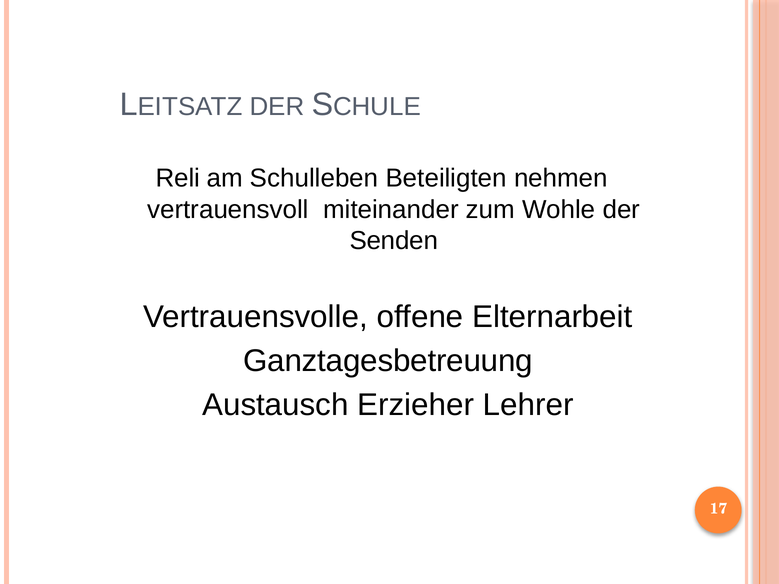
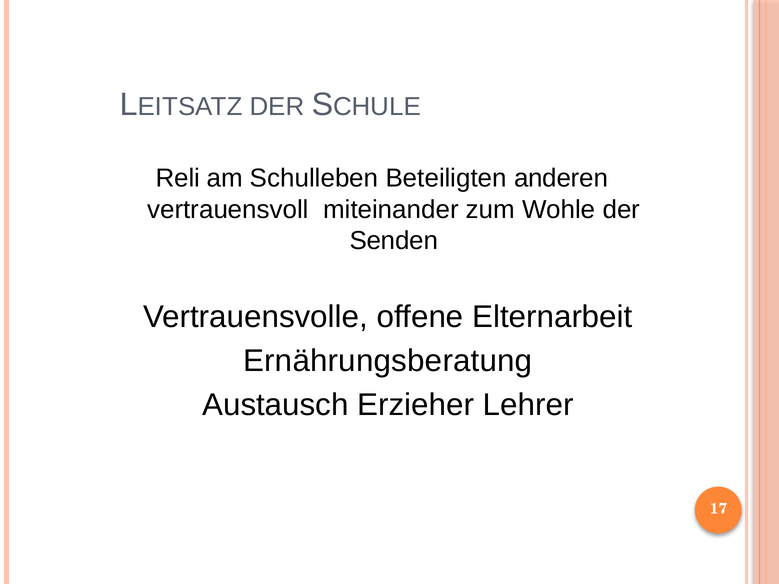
nehmen: nehmen -> anderen (561, 178)
Ganztagesbetreuung: Ganztagesbetreuung -> Ernährungsberatung (388, 361)
